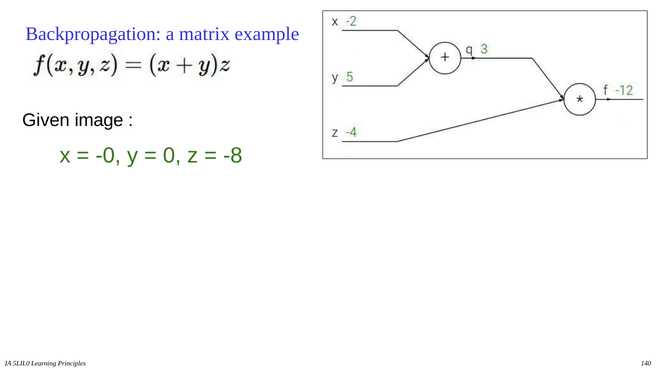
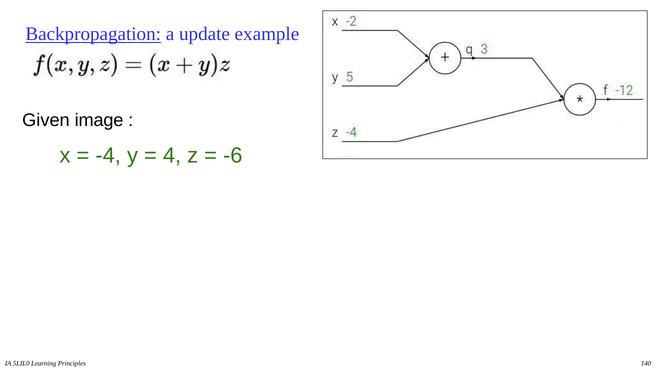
Backpropagation underline: none -> present (93, 34)
matrix: matrix -> update (204, 34)
-0: -0 -> -4 (108, 156)
0: 0 -> 4 (172, 156)
-8: -8 -> -6 (233, 156)
